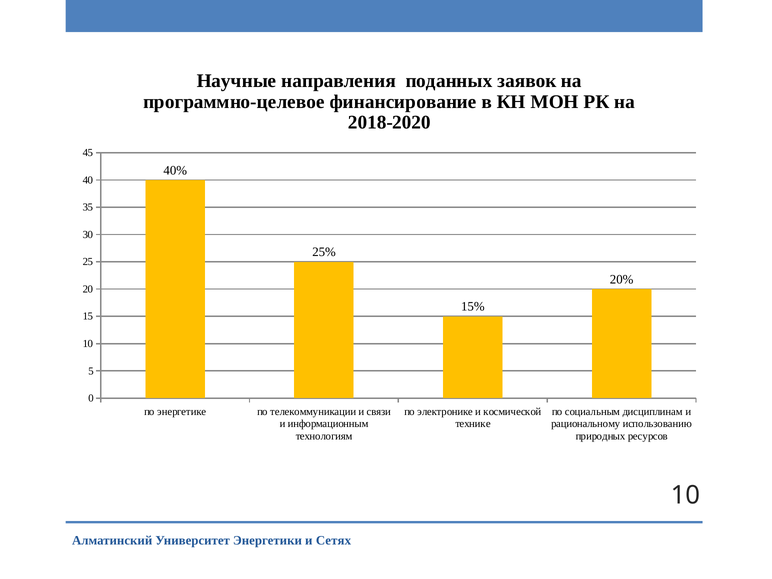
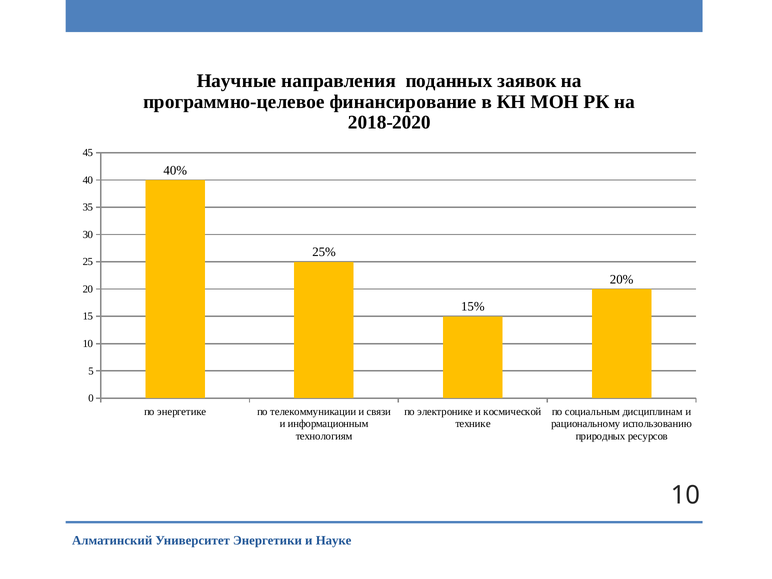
Сетях: Сетях -> Науке (334, 540)
